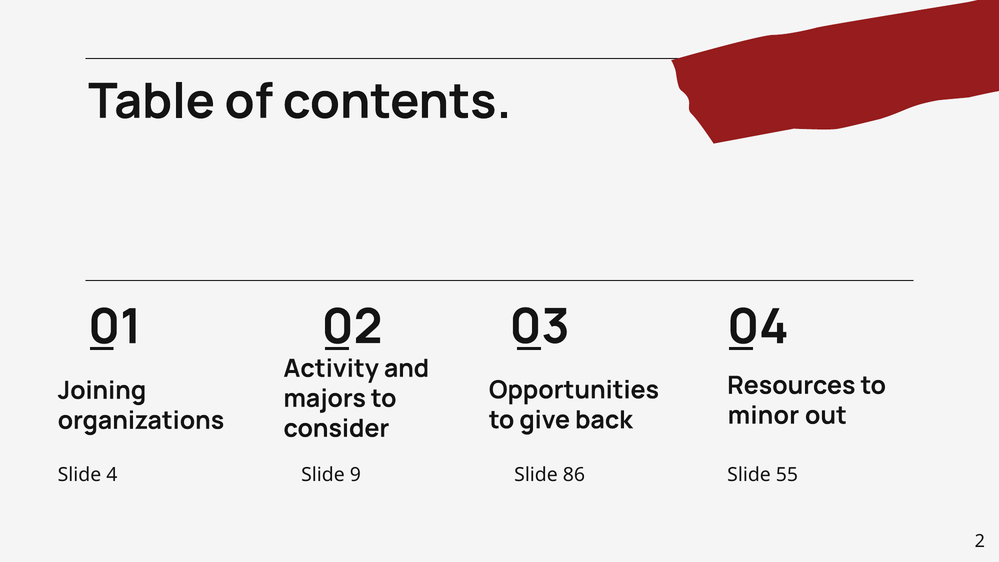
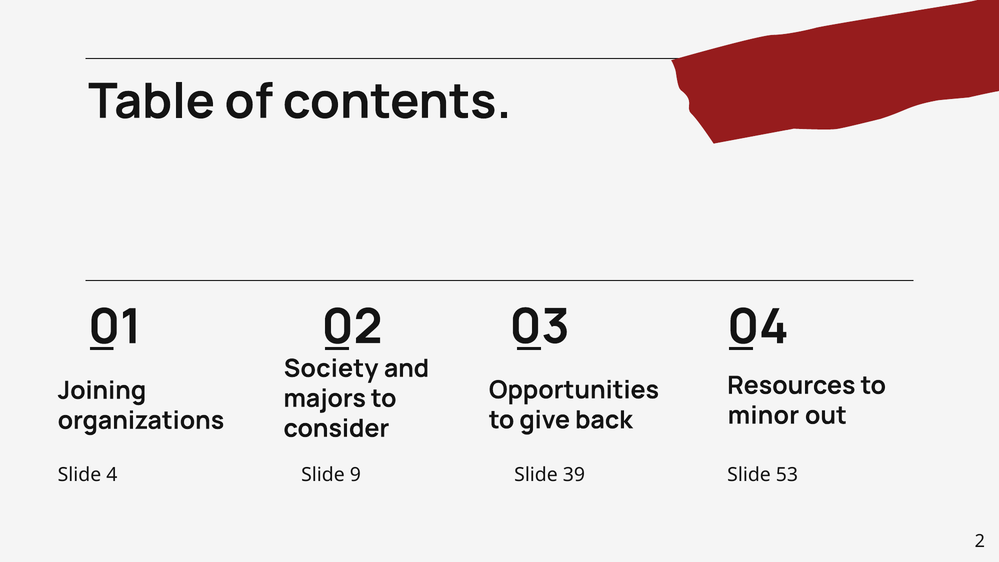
Activity: Activity -> Society (331, 369)
86: 86 -> 39 (574, 475)
55: 55 -> 53 (787, 475)
